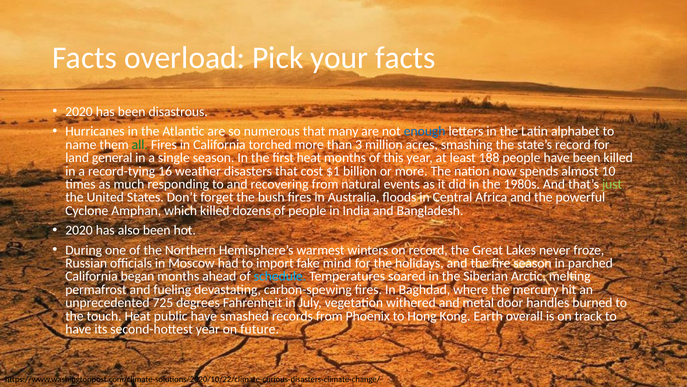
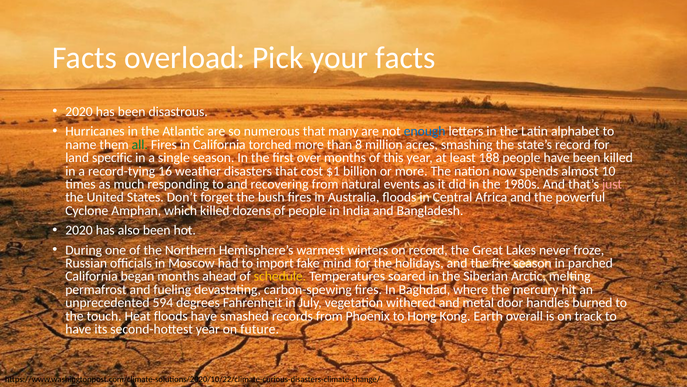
3: 3 -> 8 (359, 144)
general: general -> specific (112, 158)
first heat: heat -> over (309, 158)
just colour: light green -> pink (612, 184)
schedule colour: light blue -> yellow (280, 276)
725: 725 -> 594 (163, 302)
Heat public: public -> floods (171, 316)
